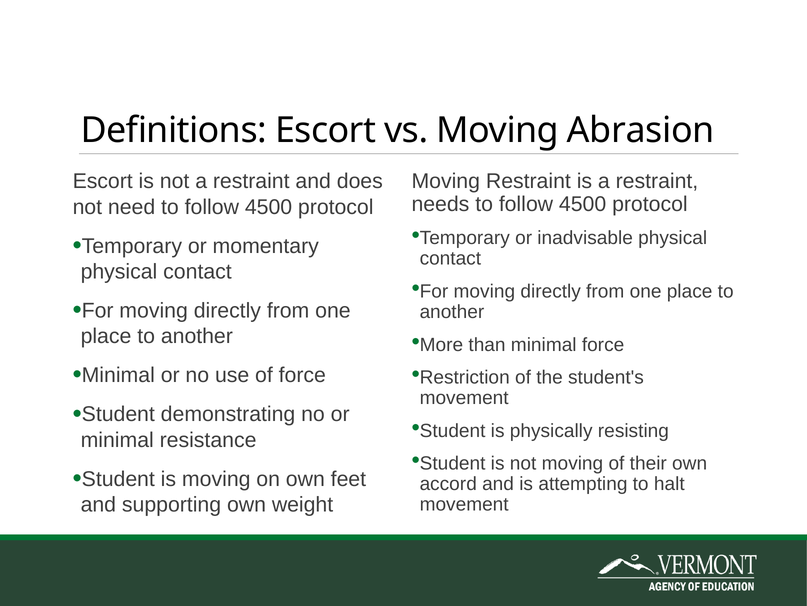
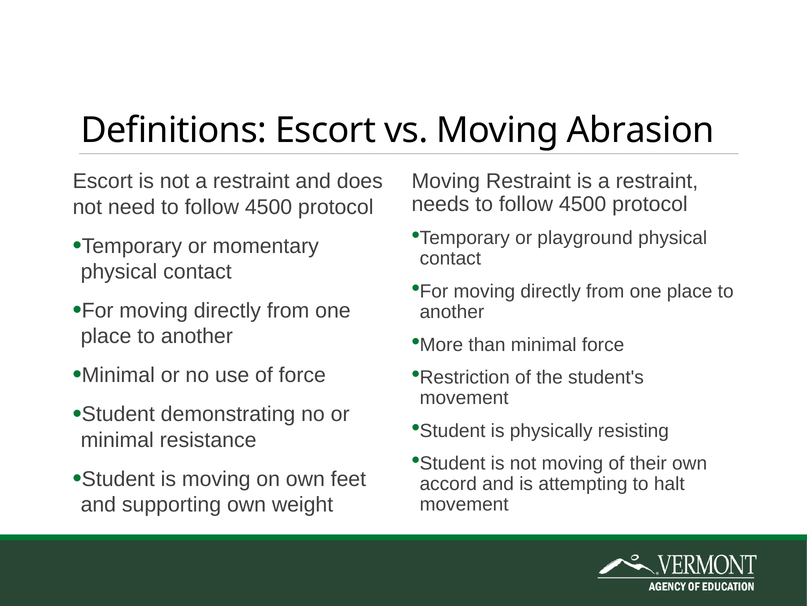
inadvisable: inadvisable -> playground (585, 238)
